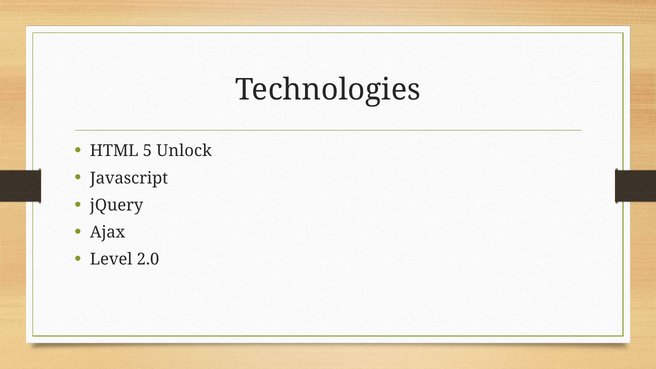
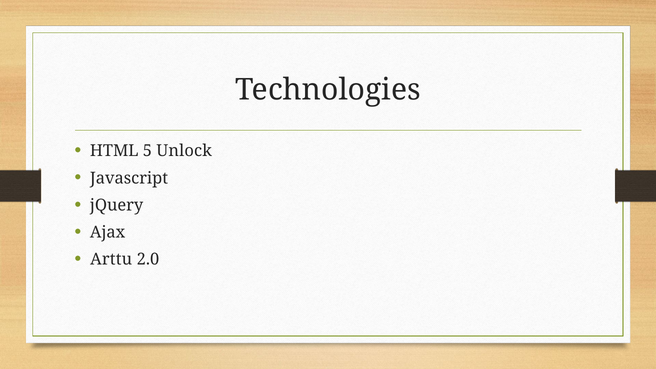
Level: Level -> Arttu (111, 259)
